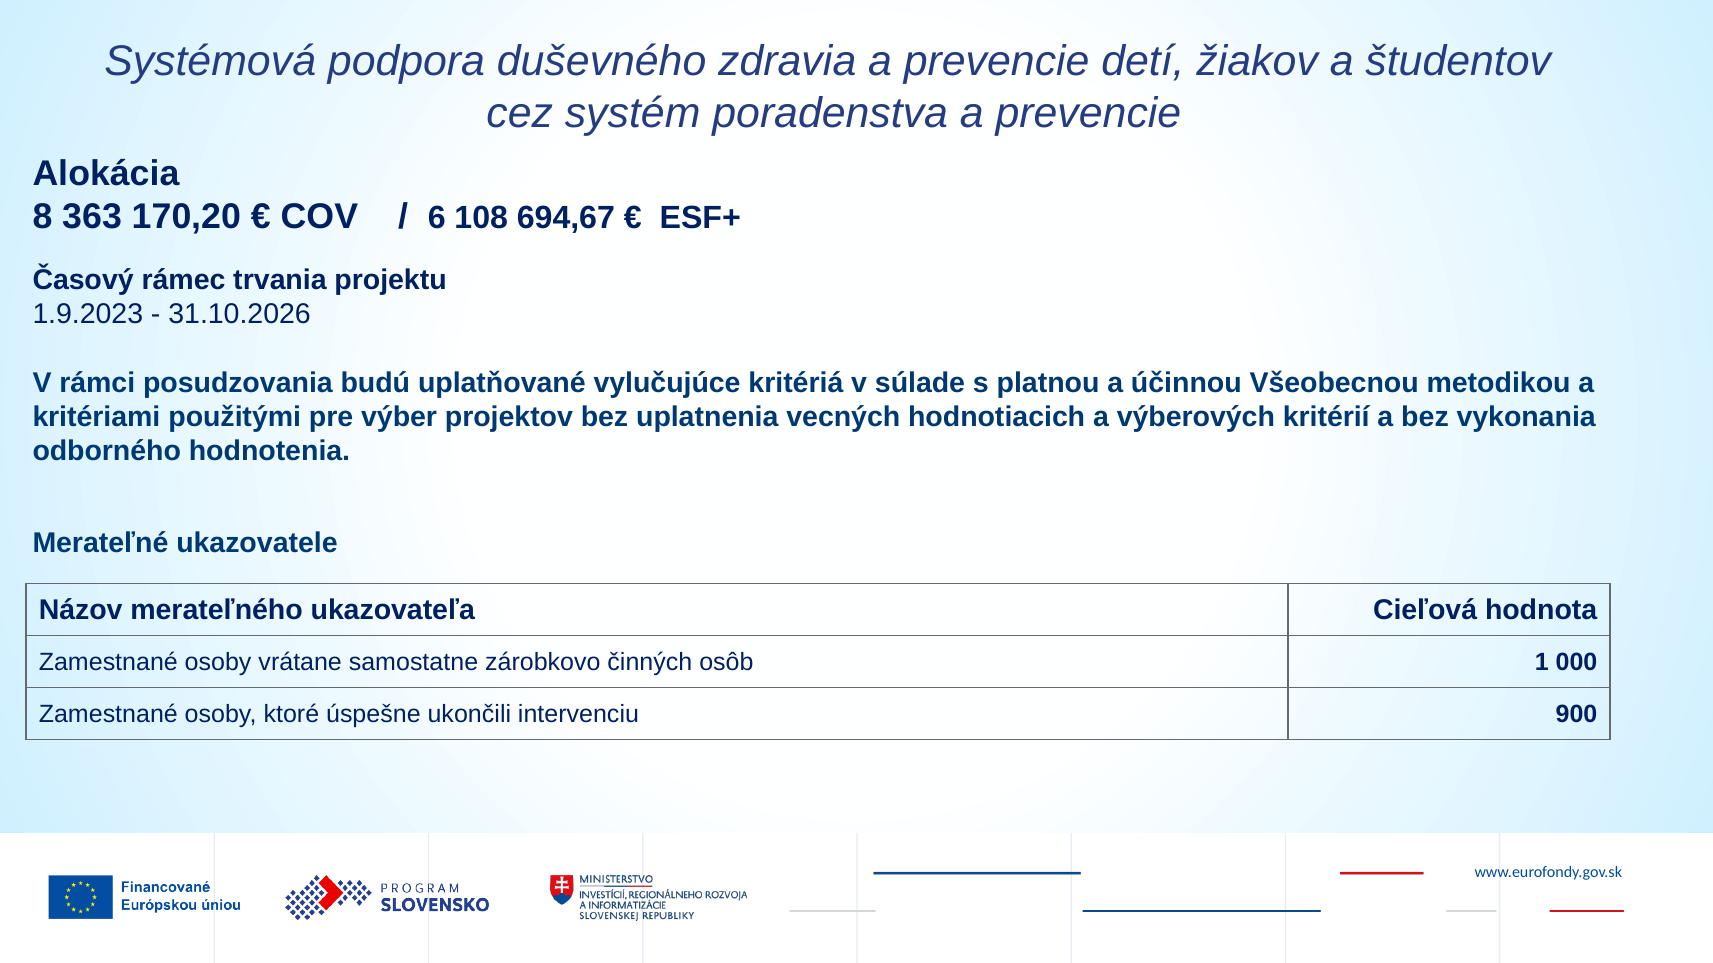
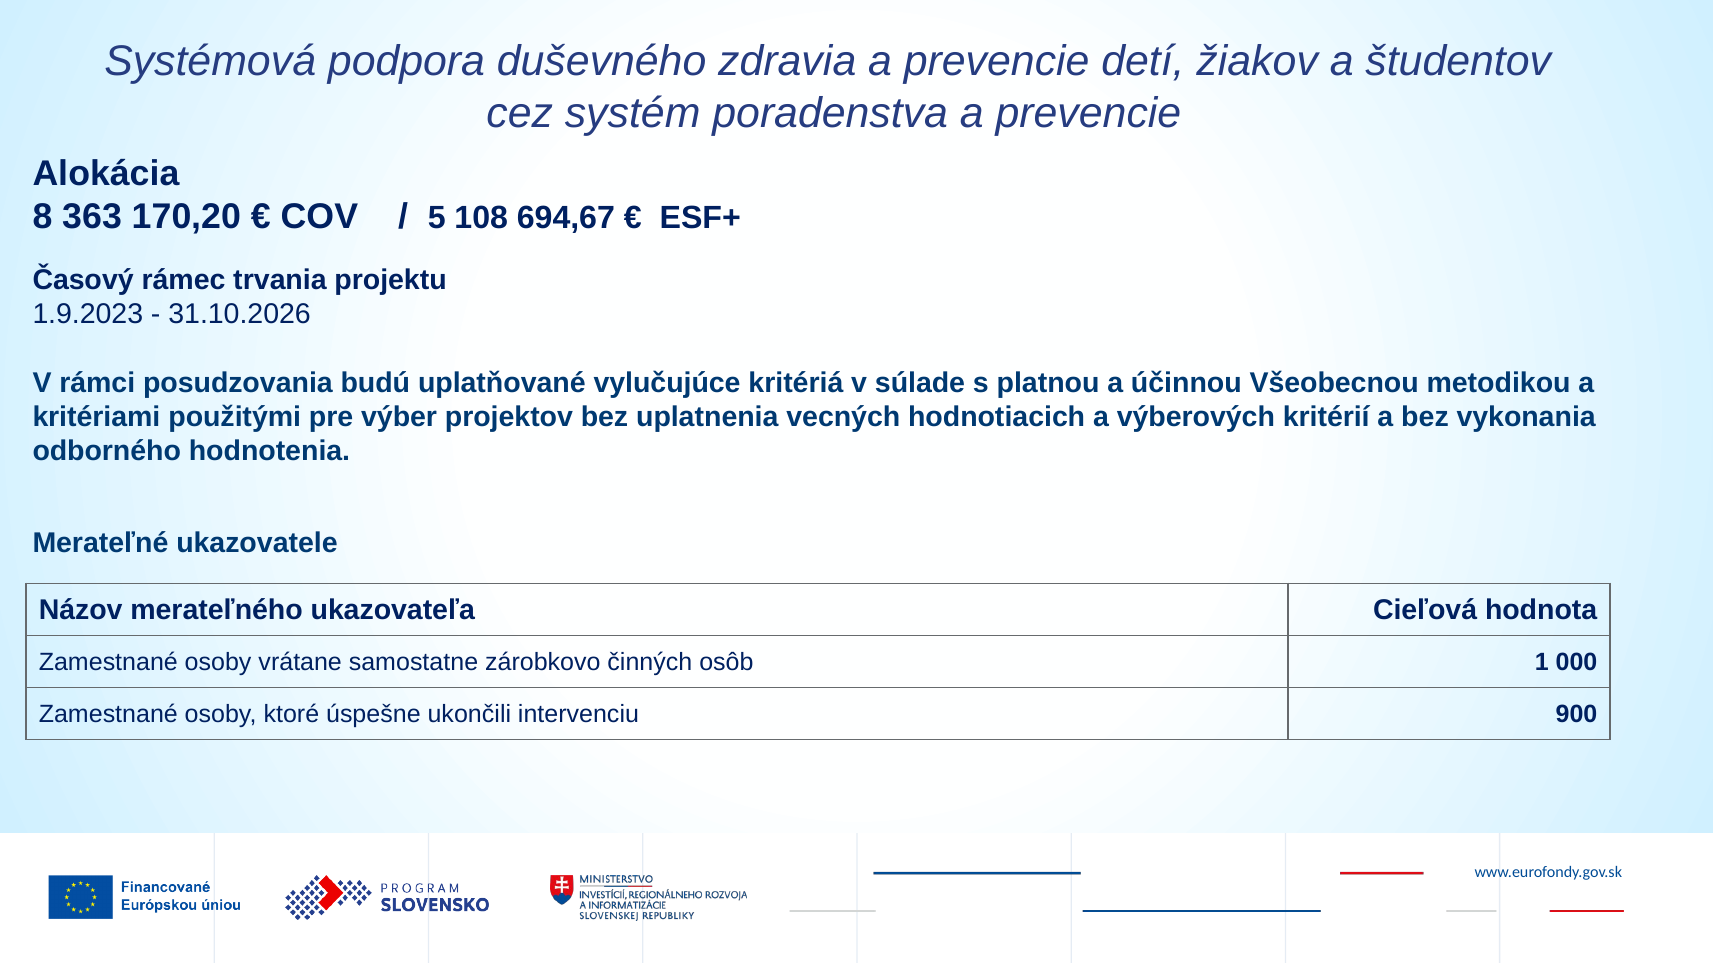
6: 6 -> 5 (437, 218)
